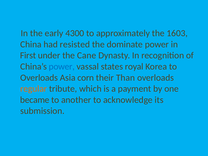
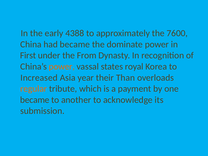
4300: 4300 -> 4388 (75, 33)
1603: 1603 -> 7600 (177, 33)
had resisted: resisted -> became (75, 44)
Cane: Cane -> From (87, 55)
power colour: blue -> orange (62, 67)
Overloads: Overloads -> Increased (39, 78)
corn: corn -> year (86, 78)
